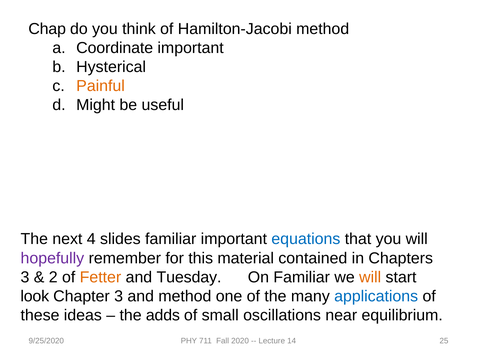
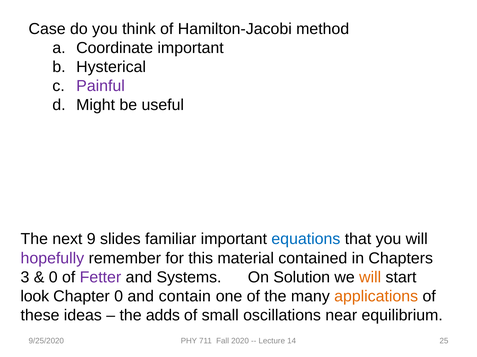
Chap: Chap -> Case (47, 29)
Painful colour: orange -> purple (101, 86)
4: 4 -> 9 (91, 240)
2: 2 -> 0 (53, 278)
Fetter colour: orange -> purple (100, 278)
Tuesday: Tuesday -> Systems (189, 278)
On Familiar: Familiar -> Solution (302, 278)
Chapter 3: 3 -> 0 (119, 297)
and method: method -> contain (185, 297)
applications colour: blue -> orange (376, 297)
